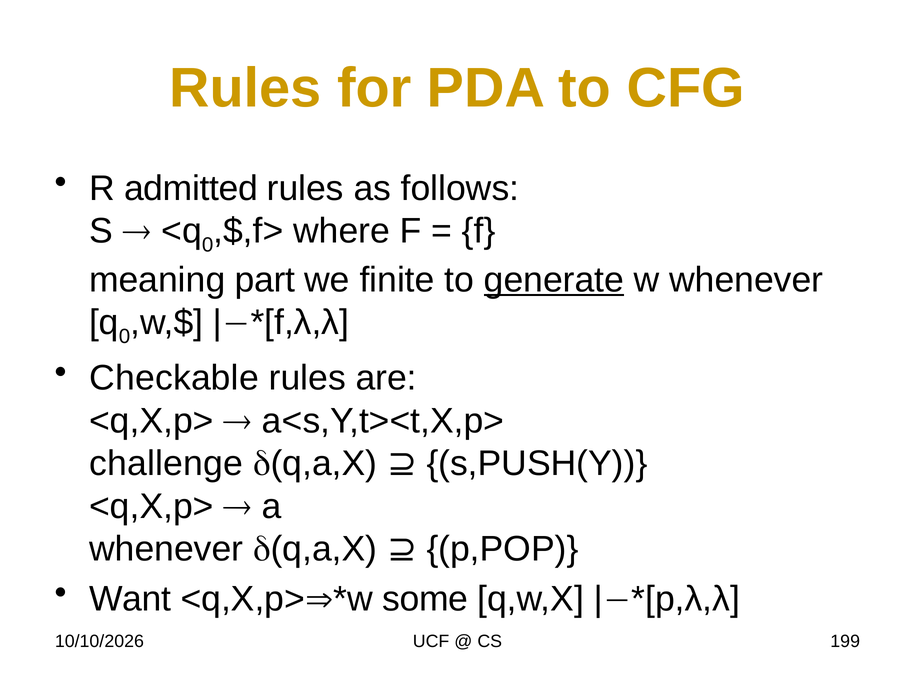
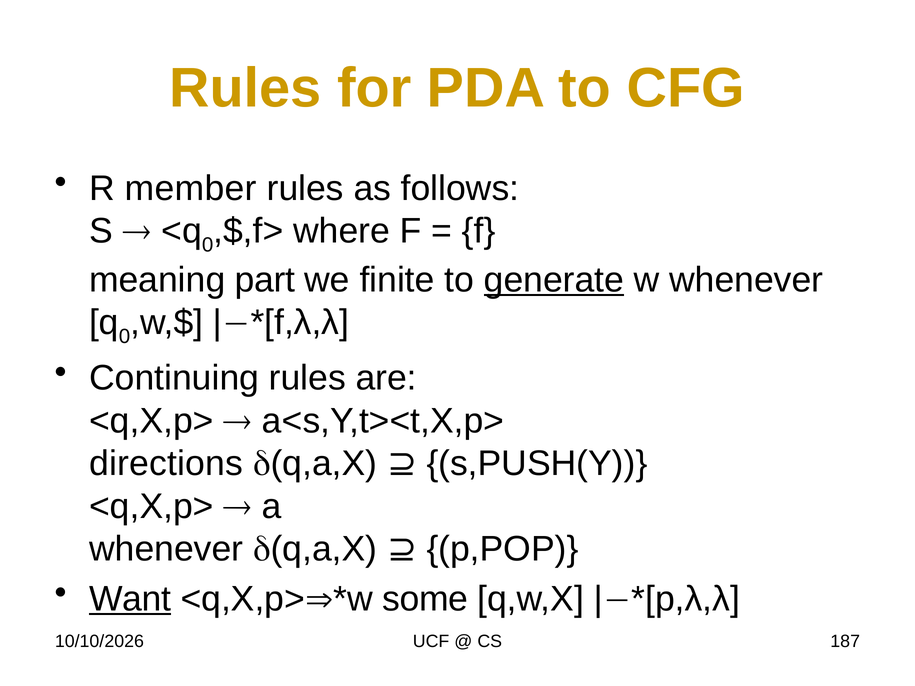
admitted: admitted -> member (191, 189)
Checkable: Checkable -> Continuing (174, 378)
challenge: challenge -> directions (166, 464)
Want underline: none -> present (130, 599)
199: 199 -> 187 (845, 641)
